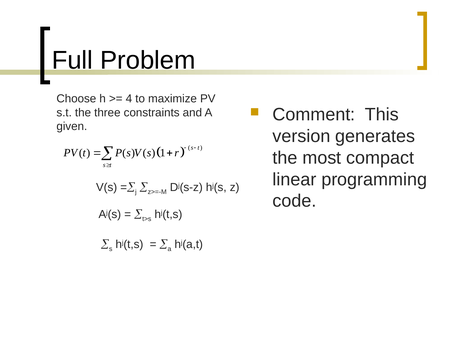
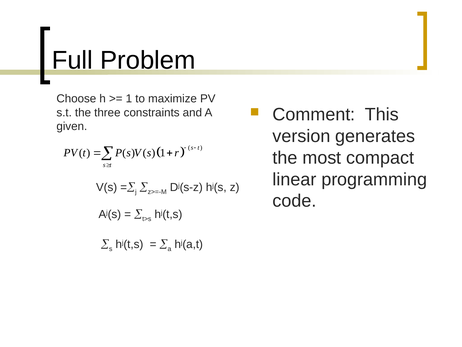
4: 4 -> 1 (129, 99)
